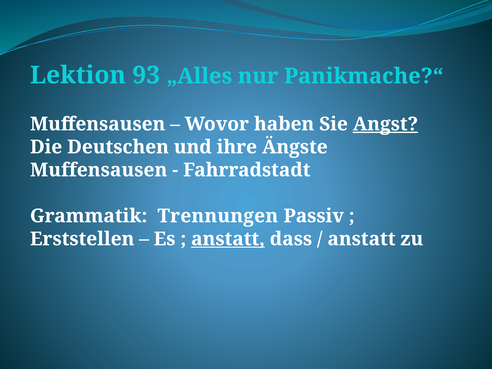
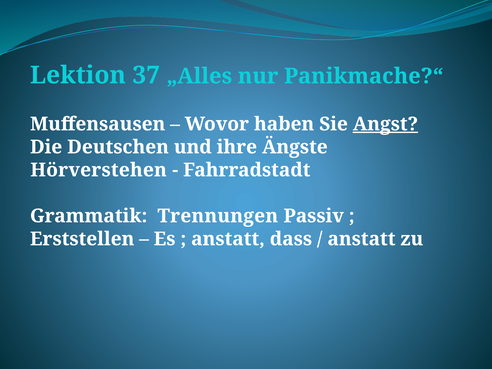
93: 93 -> 37 (146, 75)
Muffensausen: Muffensausen -> Hörverstehen (99, 170)
anstatt underline: present -> none (228, 239)
